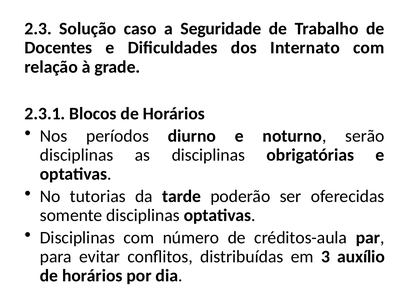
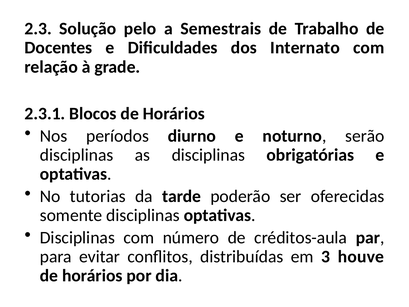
caso: caso -> pelo (140, 29)
Seguridade: Seguridade -> Semestrais (221, 29)
auxílio: auxílio -> houve (361, 257)
